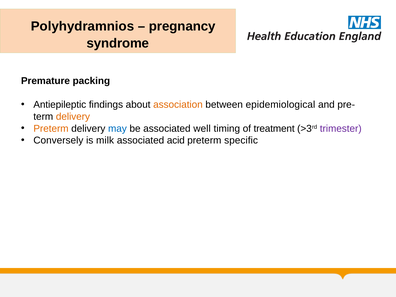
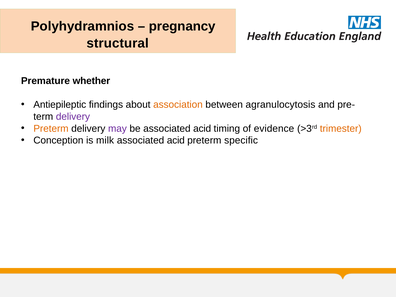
syndrome: syndrome -> structural (118, 43)
packing: packing -> whether (91, 81)
epidemiological: epidemiological -> agranulocytosis (280, 105)
delivery colour: orange -> purple (73, 117)
may colour: blue -> purple (117, 128)
be associated well: well -> acid (202, 128)
treatment: treatment -> evidence (274, 128)
trimester colour: purple -> orange (341, 128)
Conversely: Conversely -> Conception (58, 140)
